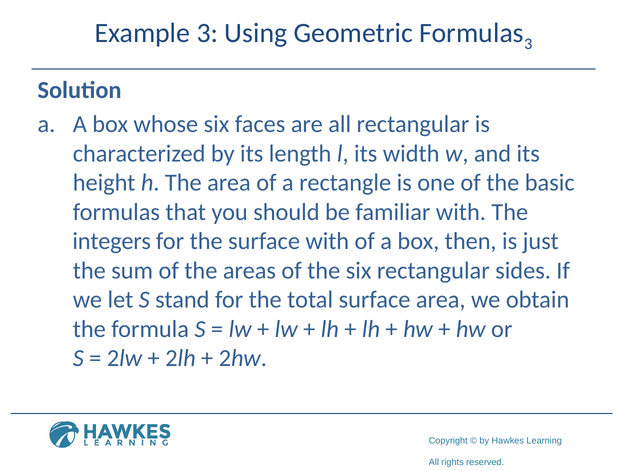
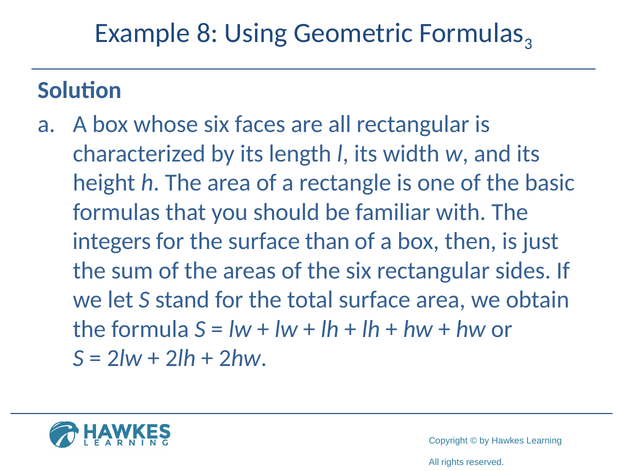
Example 3: 3 -> 8 (207, 33)
surface with: with -> than (327, 241)
